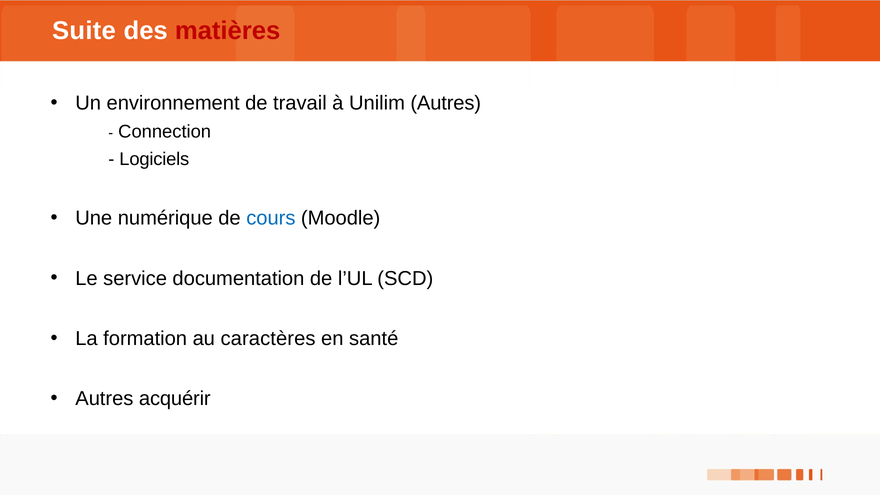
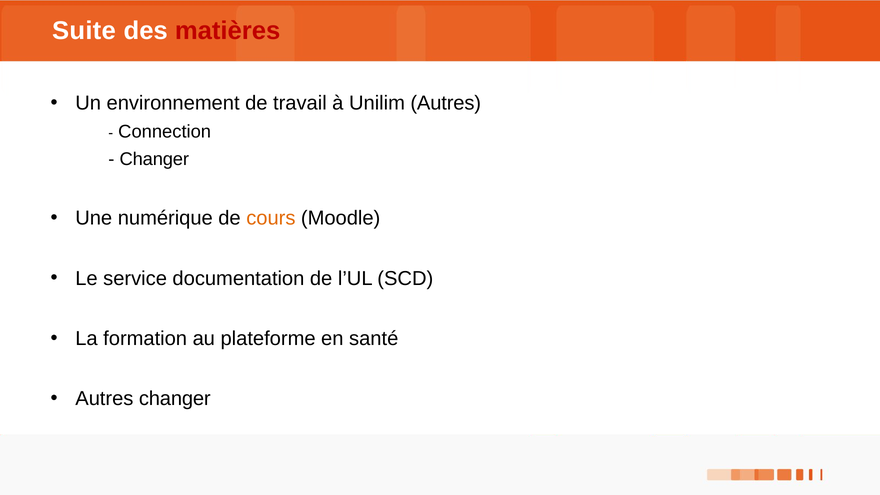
Logiciels: Logiciels -> Changer (154, 159)
cours colour: blue -> orange (271, 218)
caractères: caractères -> plateforme (268, 339)
Autres acquérir: acquérir -> changer (175, 399)
